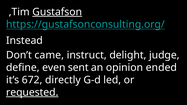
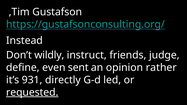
Gustafson underline: present -> none (57, 12)
came: came -> wildly (49, 55)
delight: delight -> friends (128, 55)
ended: ended -> rather (161, 68)
672: 672 -> 931 (32, 80)
